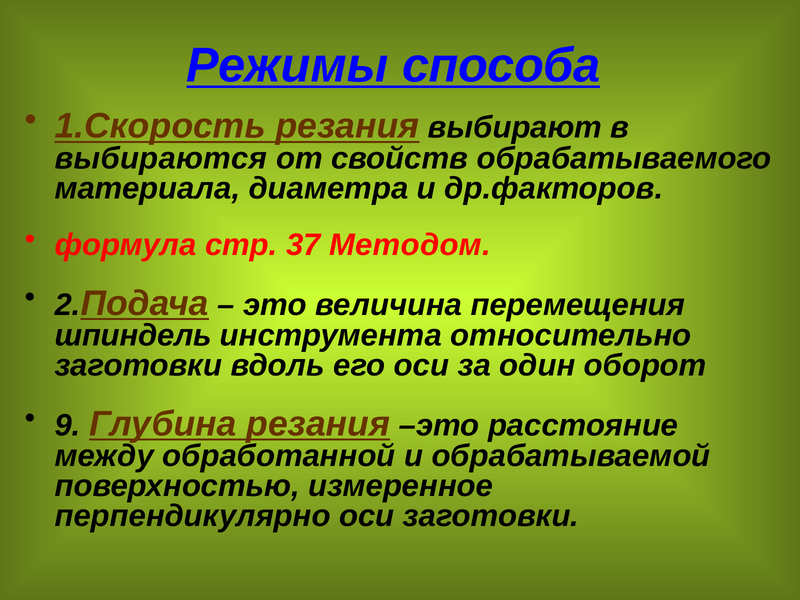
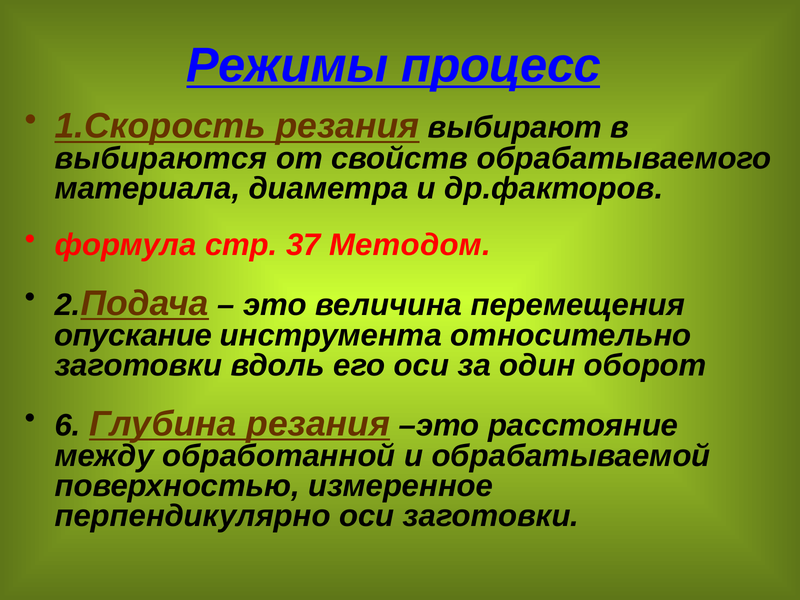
способа: способа -> процесс (501, 65)
шпиндель: шпиндель -> опускание (133, 336)
9: 9 -> 6 (68, 425)
